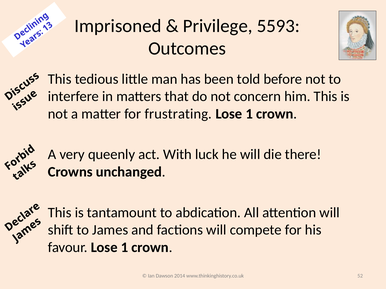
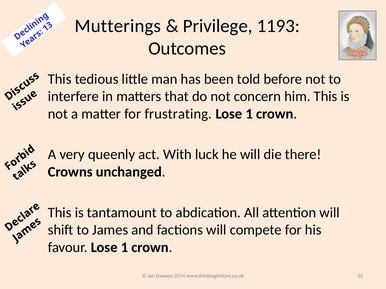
Imprisoned: Imprisoned -> Mutterings (118, 26)
5593: 5593 -> 1193 (278, 26)
